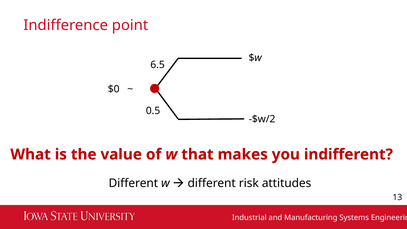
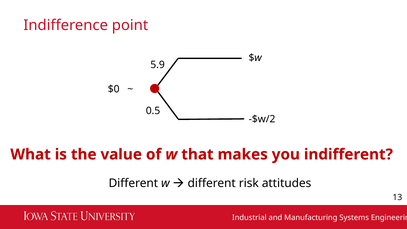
6.5: 6.5 -> 5.9 (158, 65)
